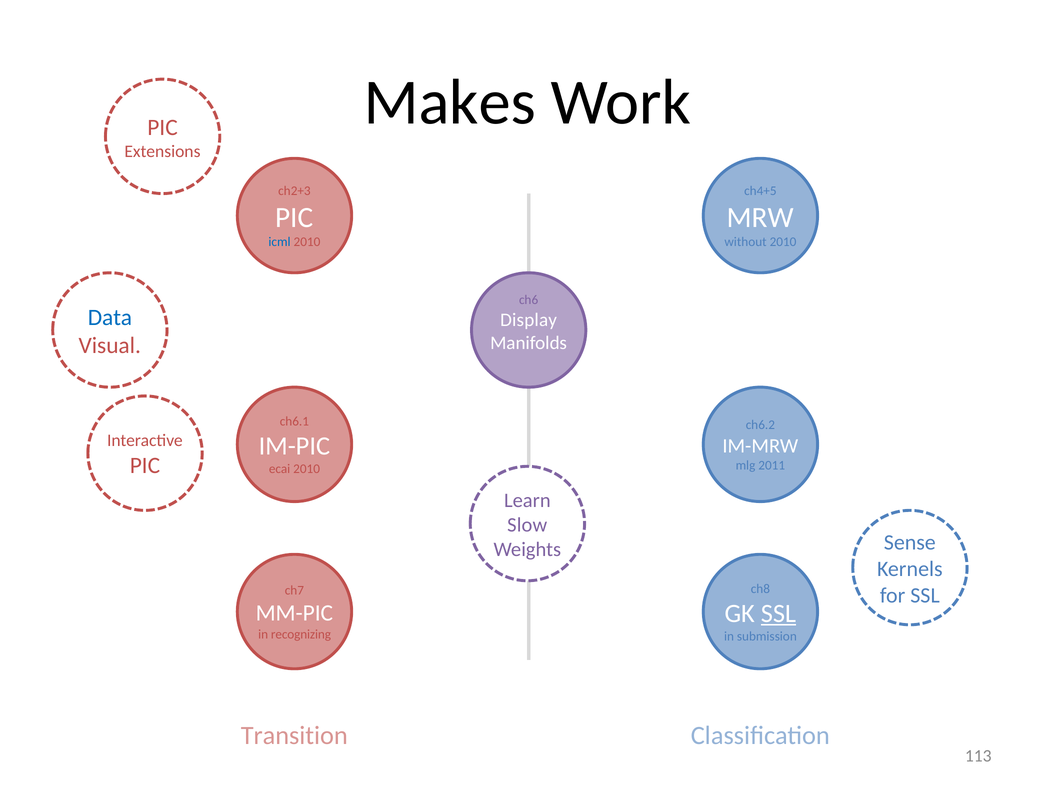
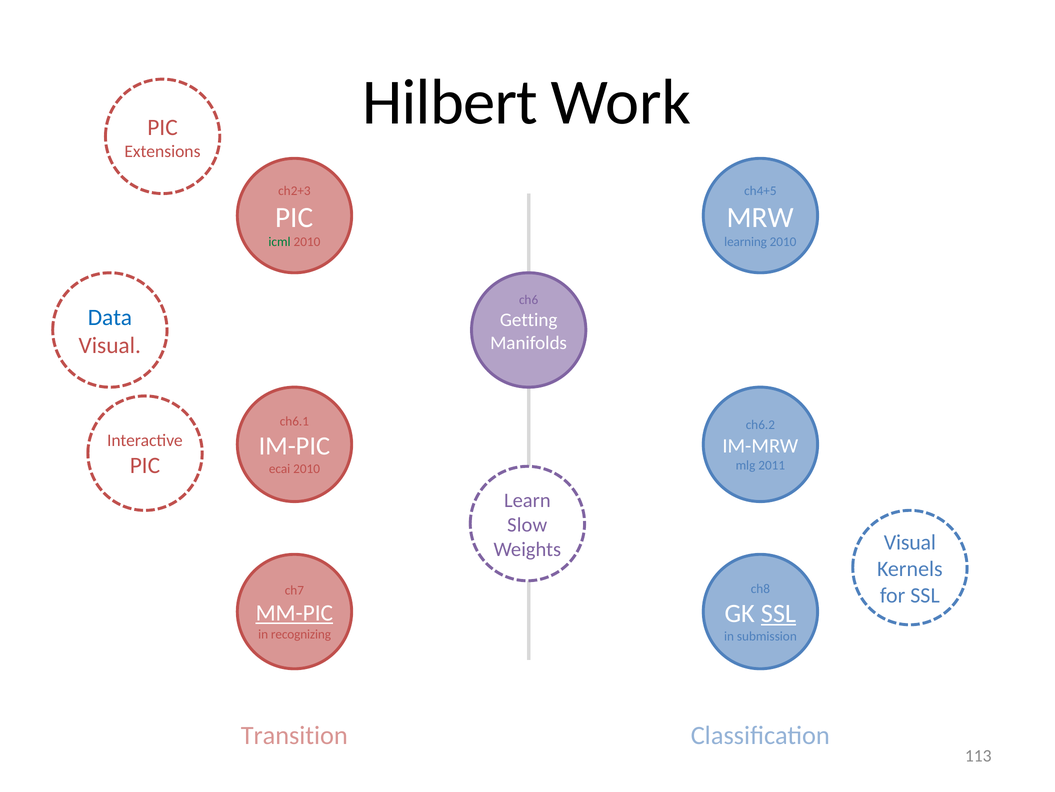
Makes: Makes -> Hilbert (450, 102)
icml colour: blue -> green (280, 242)
without: without -> learning (746, 242)
Display: Display -> Getting (529, 320)
Weights Sense: Sense -> Visual (910, 542)
MM-PIC underline: none -> present (294, 613)
